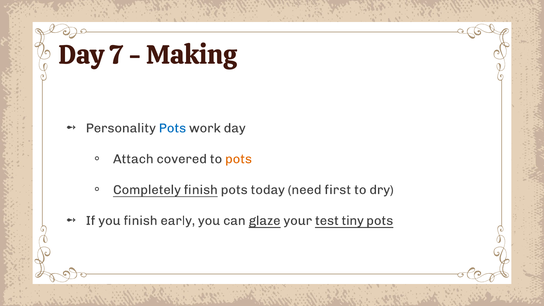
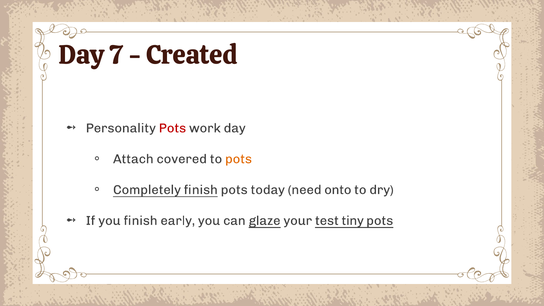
Making: Making -> Created (192, 55)
Pots colour: blue -> red (172, 128)
first: first -> onto (338, 190)
